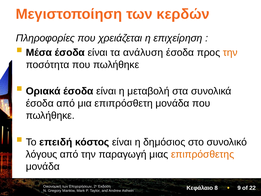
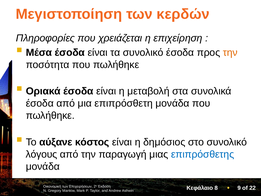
τα ανάλυση: ανάλυση -> συνολικό (143, 52)
επειδή: επειδή -> αύξανε (56, 142)
επιπρόσθετης colour: orange -> blue (203, 154)
